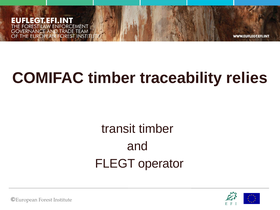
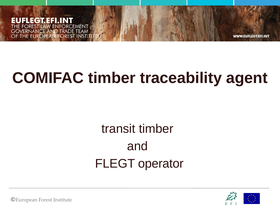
relies: relies -> agent (247, 78)
